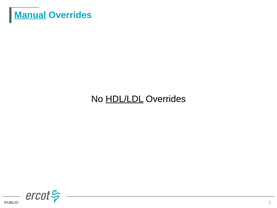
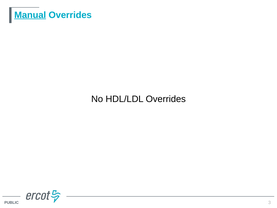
HDL/LDL underline: present -> none (125, 99)
